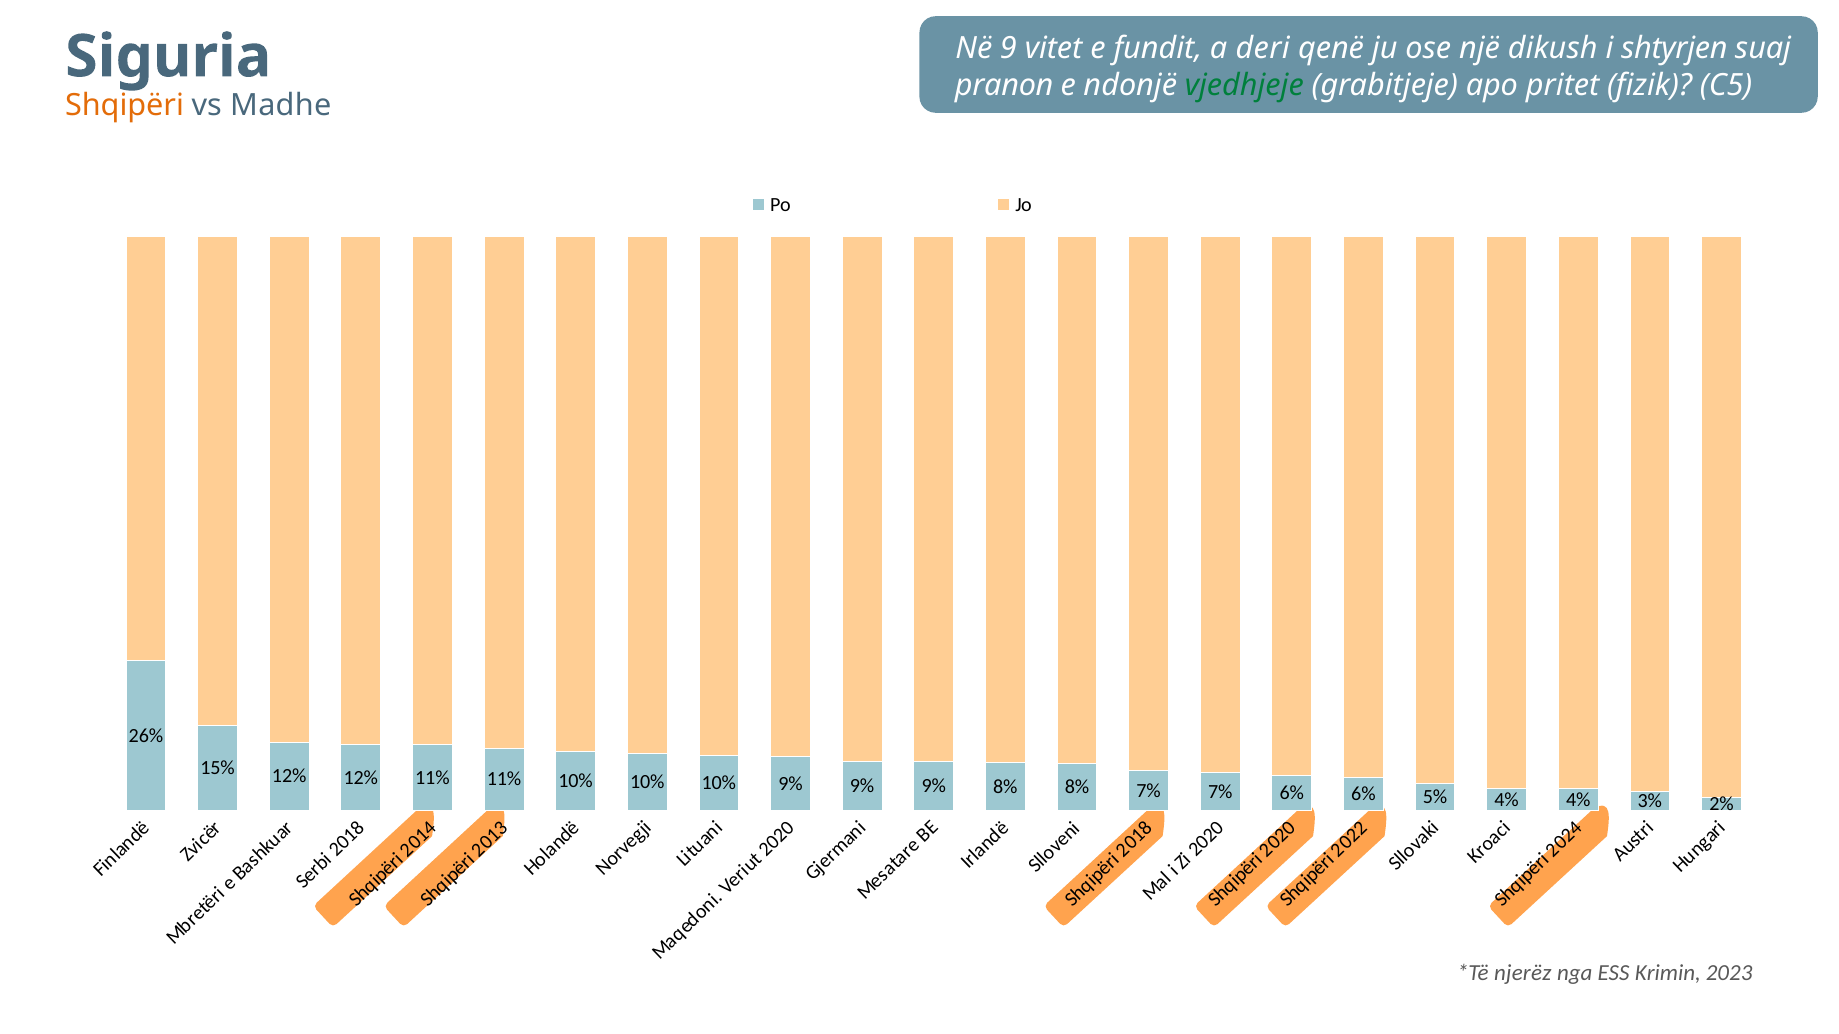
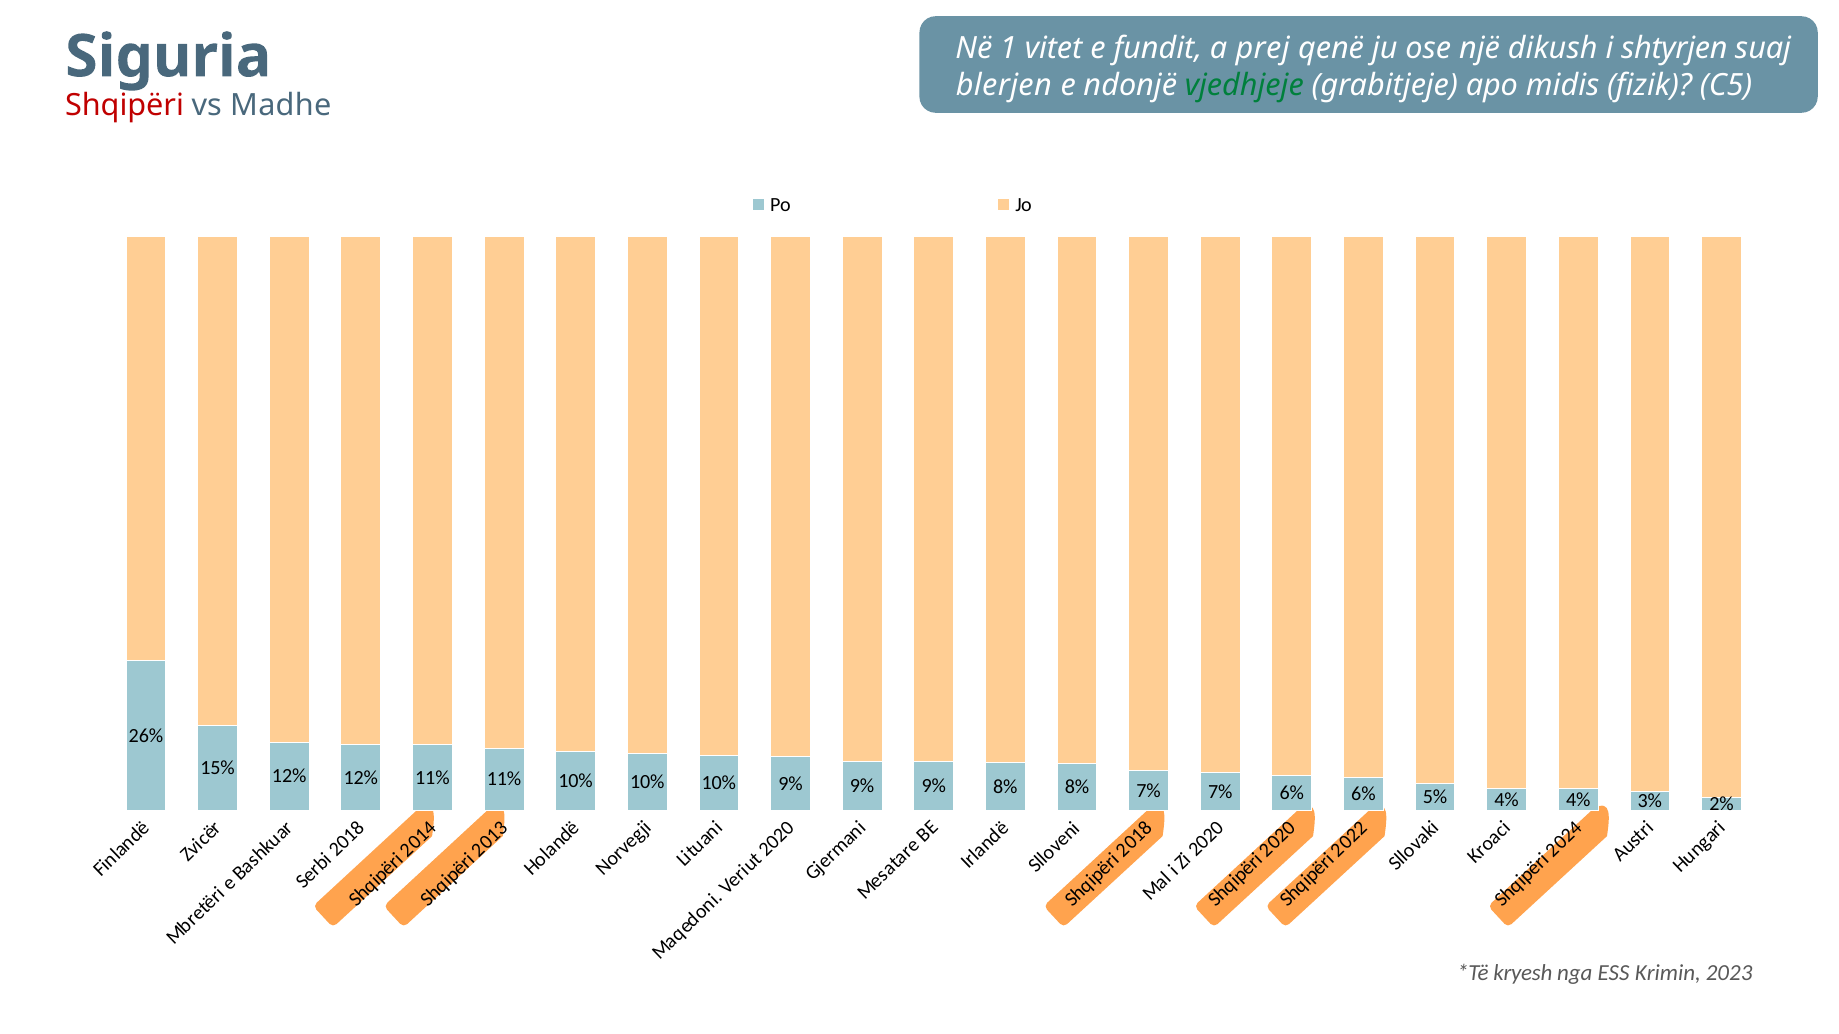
Në 9: 9 -> 1 (1008, 48)
deri: deri -> prej (1263, 48)
pranon: pranon -> blerjen (1004, 85)
pritet: pritet -> midis (1563, 85)
Shqipëri colour: orange -> red (124, 106)
njerëz: njerëz -> kryesh (1523, 973)
